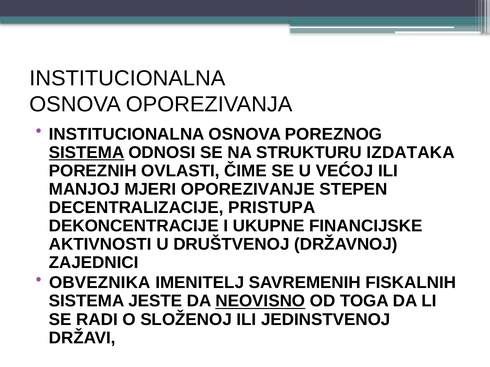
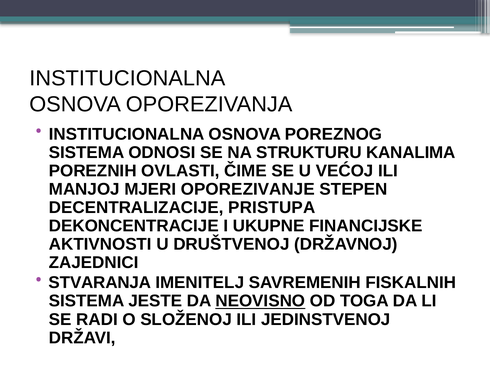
SISTEMA underline: present -> none (87, 153)
IZDATAKA: IZDATAKA -> KANALIMA (411, 153)
OBVEZNIKA: OBVEZNIKA -> STVARANJA (100, 283)
